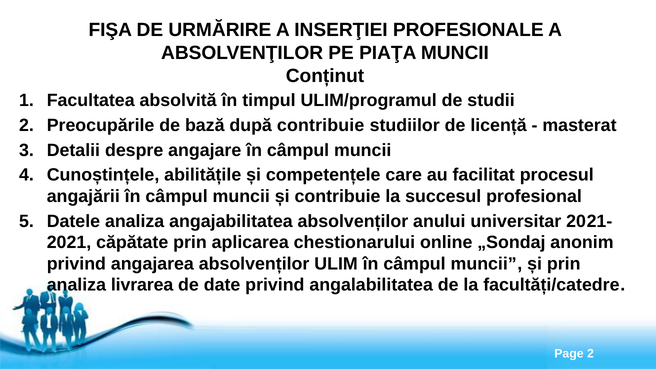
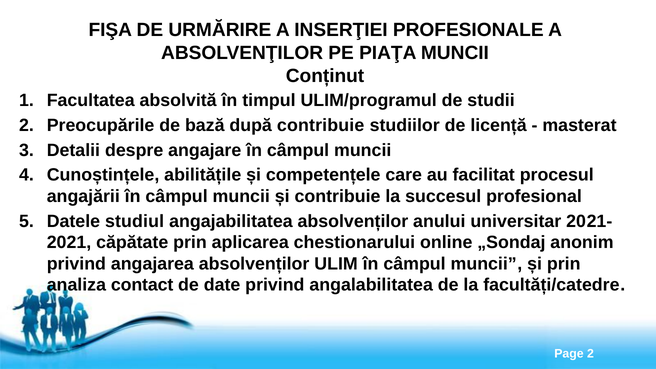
Datele analiza: analiza -> studiul (135, 221)
livrarea: livrarea -> contact (142, 285)
